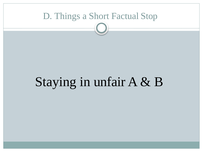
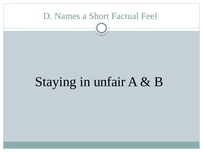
Things: Things -> Names (67, 16)
Stop: Stop -> Feel (149, 16)
